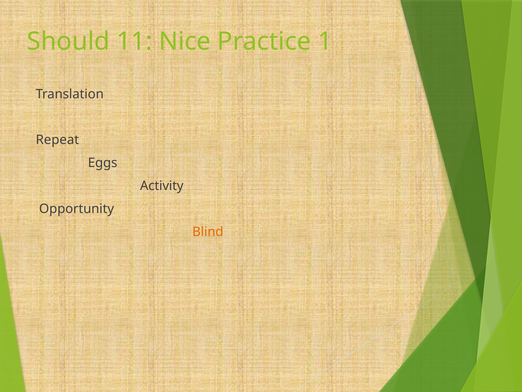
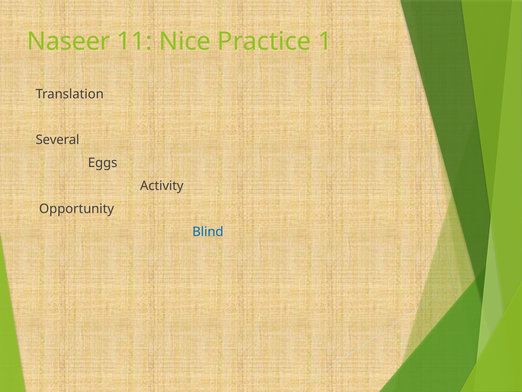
Should: Should -> Naseer (69, 41)
Repeat: Repeat -> Several (58, 140)
Blind colour: orange -> blue (208, 231)
